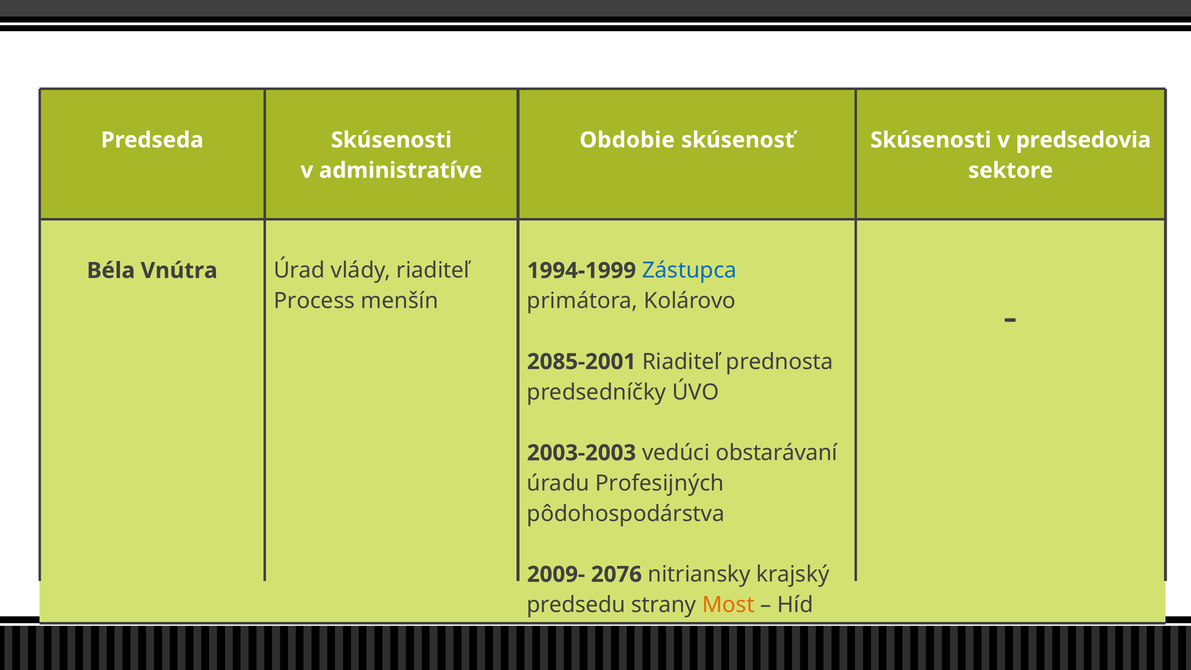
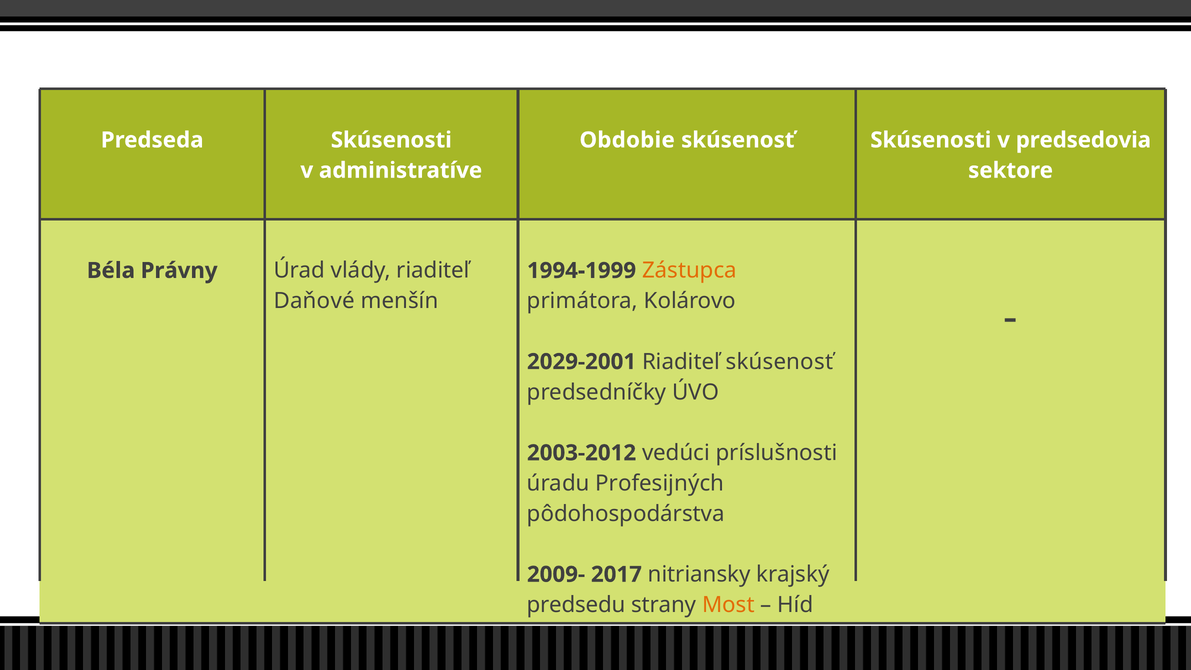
Vnútra: Vnútra -> Právny (179, 271)
Zástupca colour: blue -> orange (689, 271)
Process: Process -> Daňové (314, 301)
2085-2001: 2085-2001 -> 2029-2001 (582, 362)
Riaditeľ prednosta: prednosta -> skúsenosť (779, 362)
2003-2003: 2003-2003 -> 2003-2012 (582, 453)
obstarávaní: obstarávaní -> príslušnosti (777, 453)
2076: 2076 -> 2017 (616, 575)
